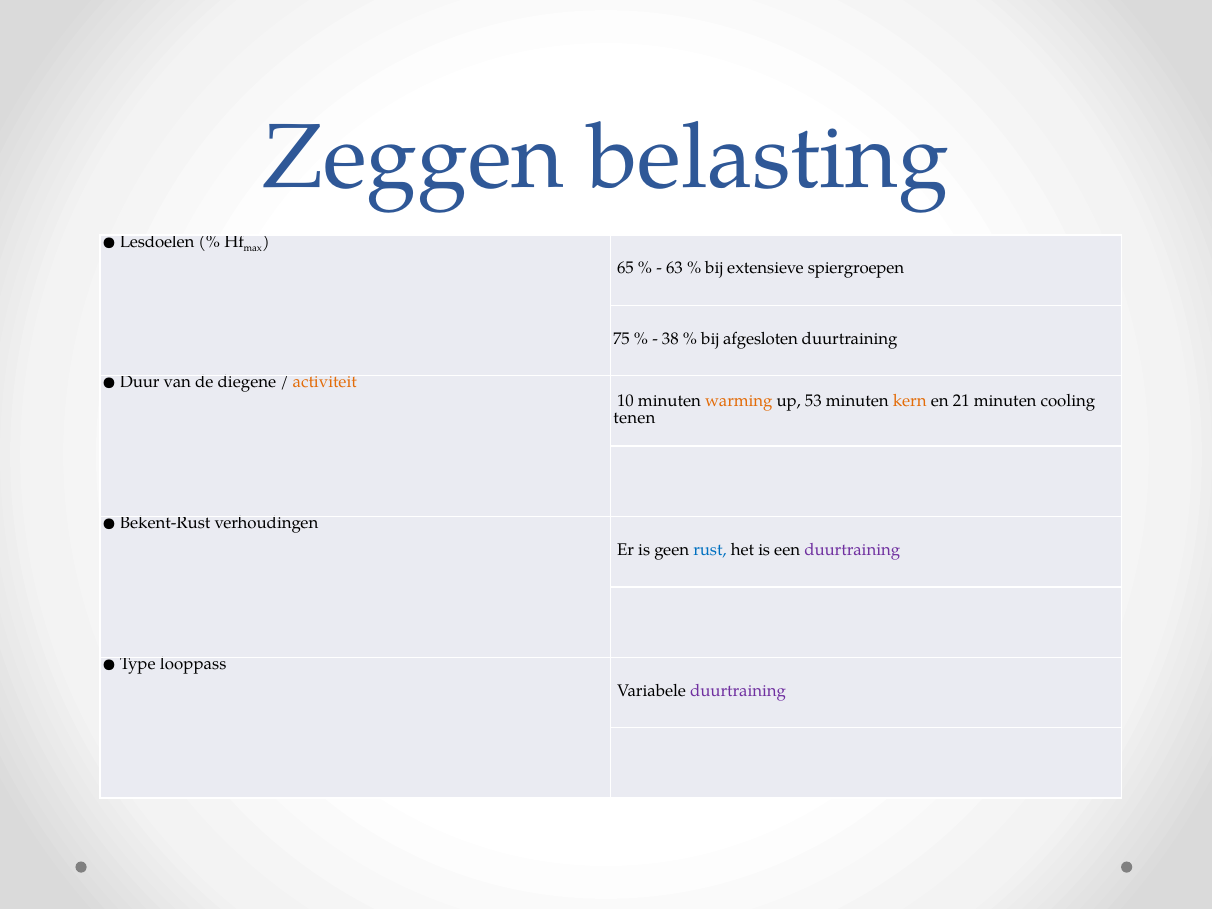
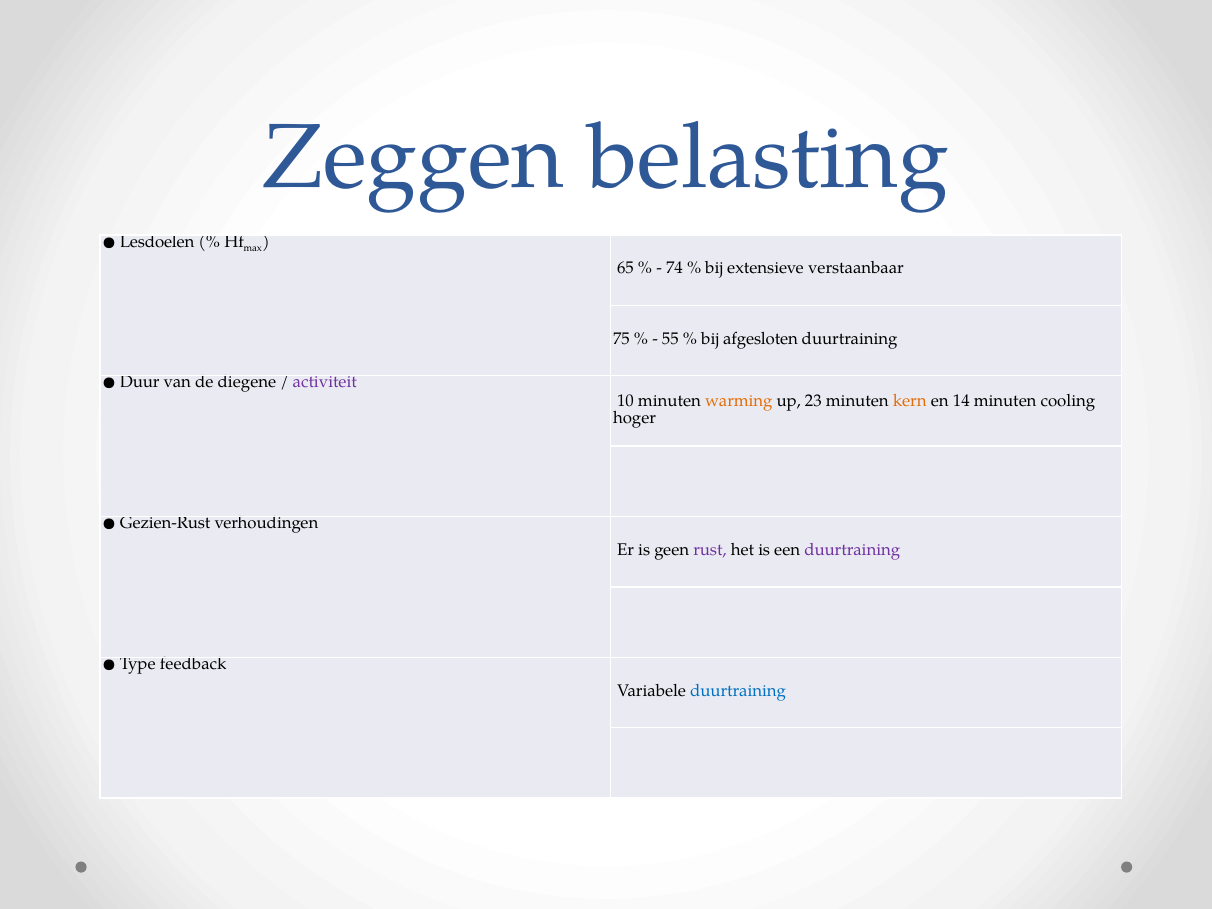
63: 63 -> 74 (674, 268)
spiergroepen: spiergroepen -> verstaanbaar (856, 268)
38: 38 -> 55 (670, 339)
activiteit colour: orange -> purple (325, 382)
53: 53 -> 23 (813, 401)
21: 21 -> 14 (961, 401)
tenen: tenen -> hoger (635, 417)
Bekent-Rust: Bekent-Rust -> Gezien-Rust (165, 523)
rust colour: blue -> purple (710, 550)
looppass: looppass -> feedback (193, 664)
duurtraining colour: purple -> blue (738, 691)
